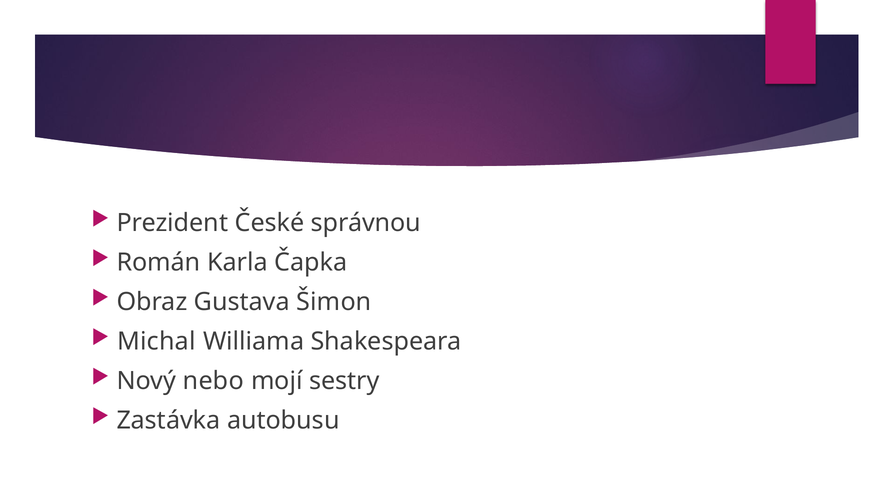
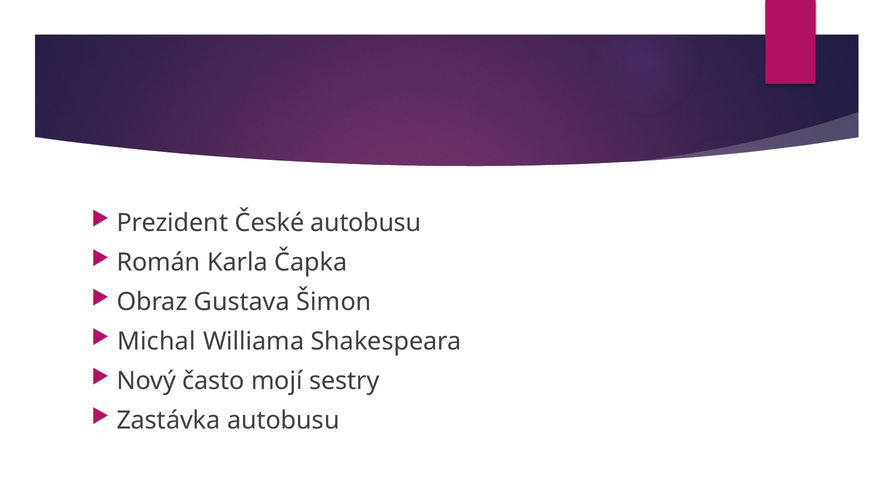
České správnou: správnou -> autobusu (366, 223)
nebo: nebo -> často (214, 381)
